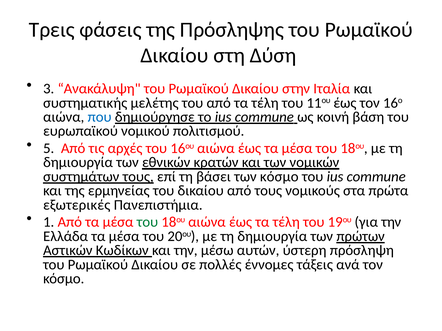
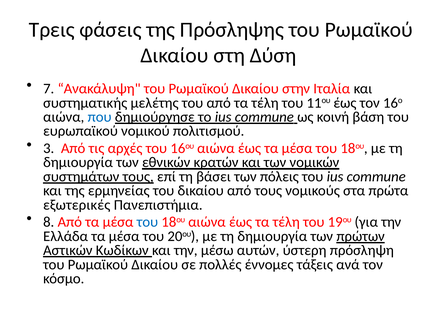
3: 3 -> 7 (49, 89)
5: 5 -> 3 (49, 149)
των κόσμο: κόσμο -> πόλεις (279, 177)
1: 1 -> 8 (49, 222)
του colour: green -> blue (147, 222)
